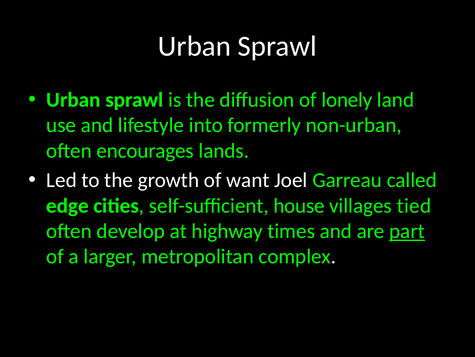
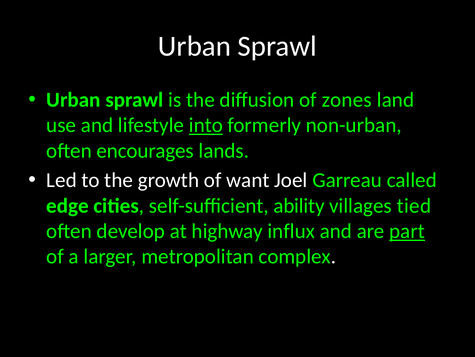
lonely: lonely -> zones (347, 100)
into underline: none -> present (206, 125)
house: house -> ability (299, 205)
times: times -> influx (291, 231)
